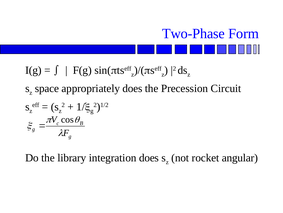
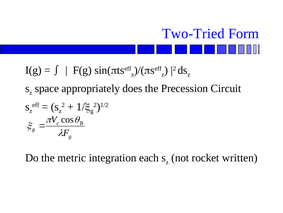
Two-Phase: Two-Phase -> Two-Tried (193, 34)
library: library -> metric (72, 157)
integration does: does -> each (149, 157)
angular: angular -> written (240, 157)
